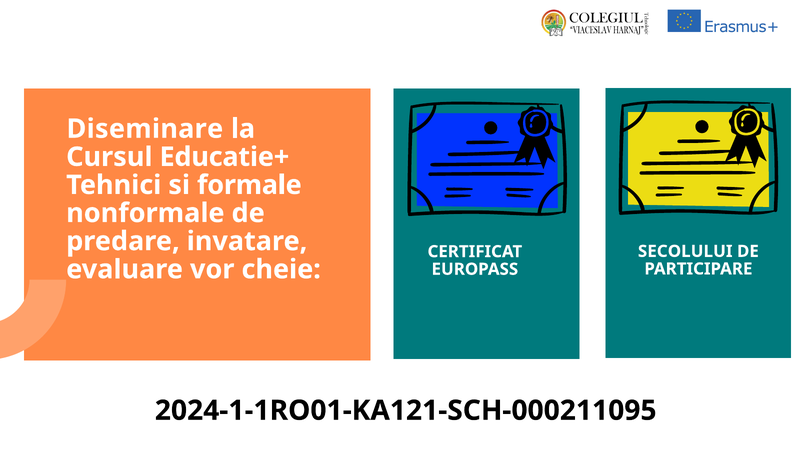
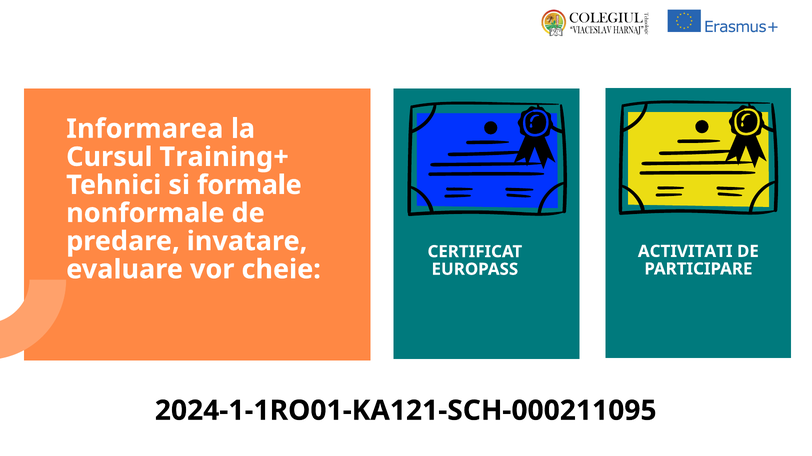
Diseminare: Diseminare -> Informarea (145, 129)
Educatie+: Educatie+ -> Training+ (224, 157)
SECOLULUI: SECOLULUI -> ACTIVITATI (685, 252)
